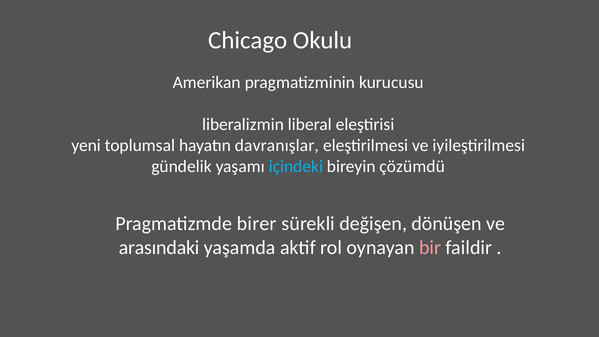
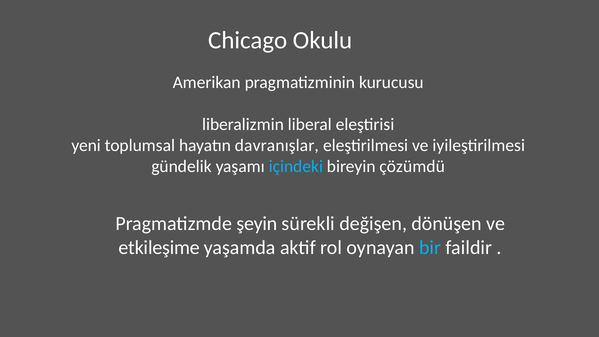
birer: birer -> şeyin (257, 224)
arasındaki: arasındaki -> etkileşime (159, 248)
bir colour: pink -> light blue (430, 248)
